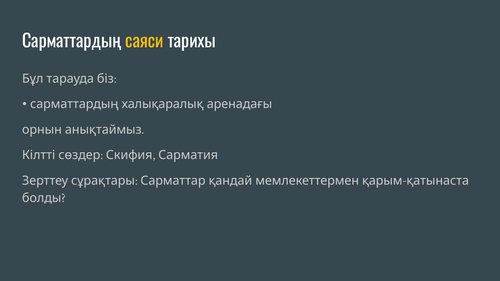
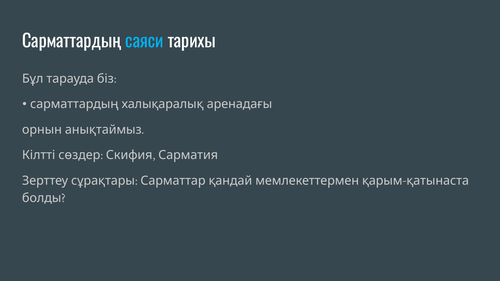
саяси colour: yellow -> light blue (144, 41)
